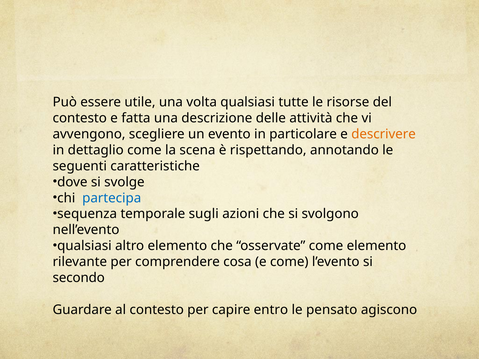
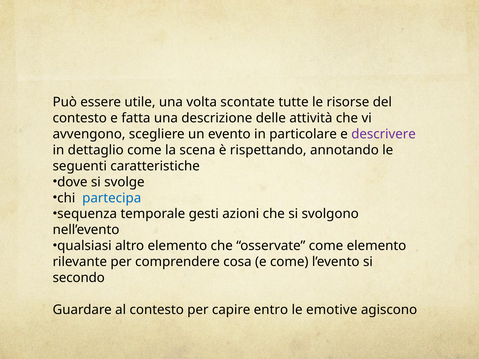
volta qualsiasi: qualsiasi -> scontate (248, 102)
descrivere colour: orange -> purple (384, 134)
sugli: sugli -> gesti (204, 214)
pensato: pensato -> emotive (332, 310)
